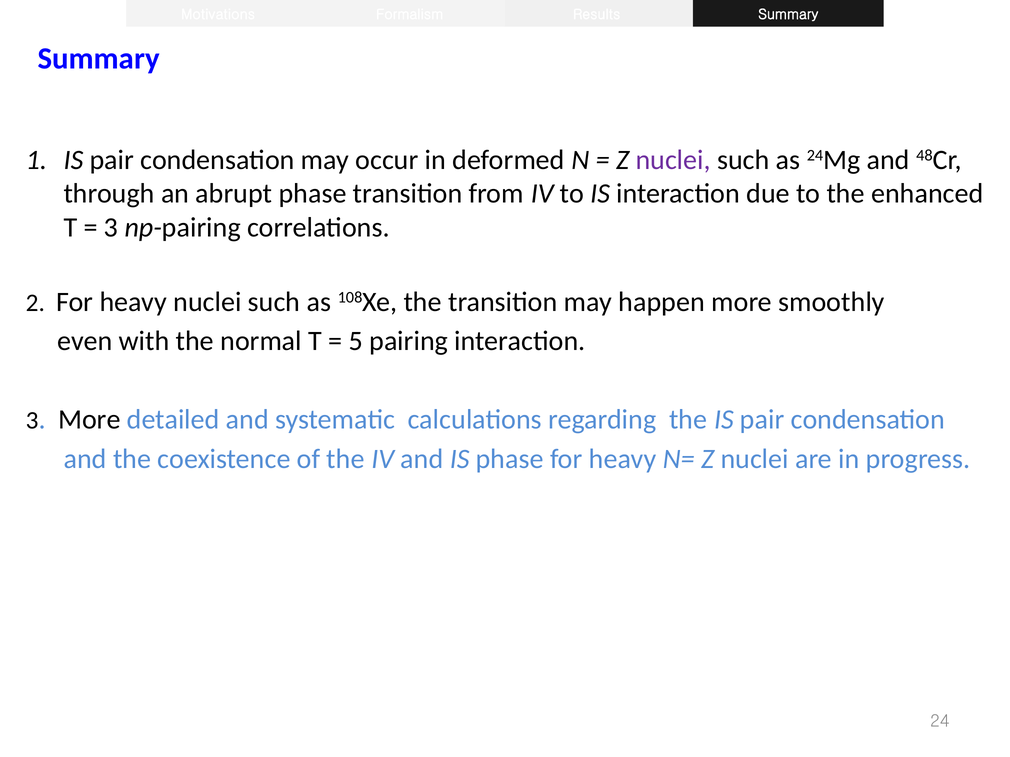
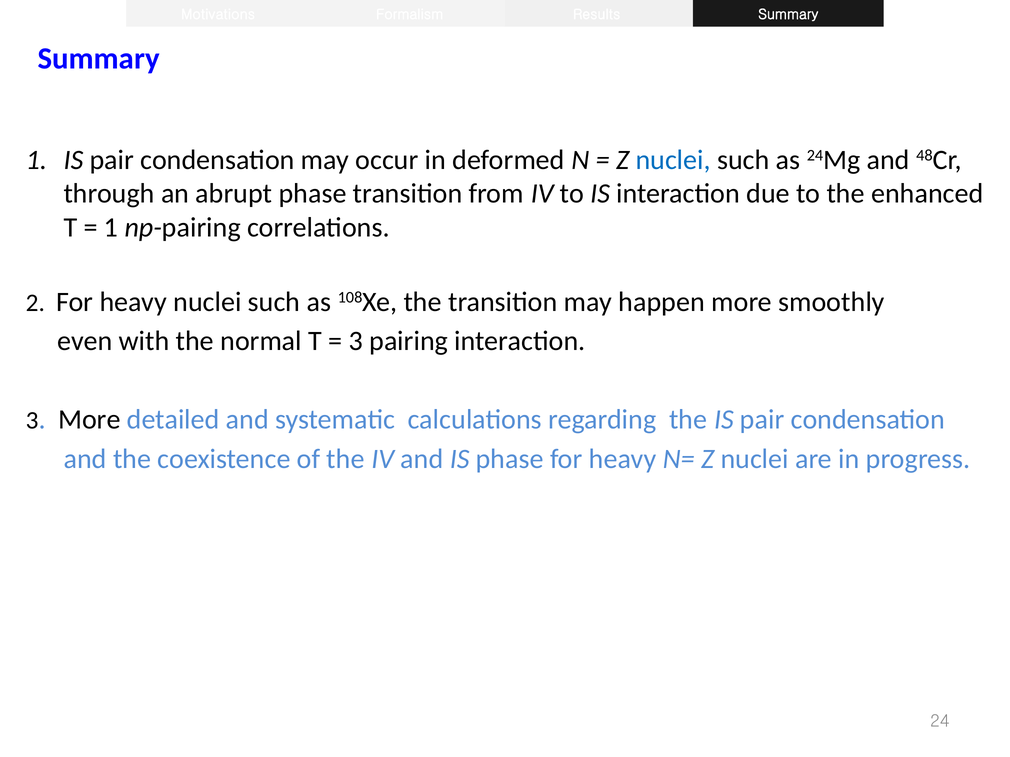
nuclei colour: purple -> blue (673, 160)
3: 3 -> 1 (111, 227)
5: 5 -> 3 (356, 341)
